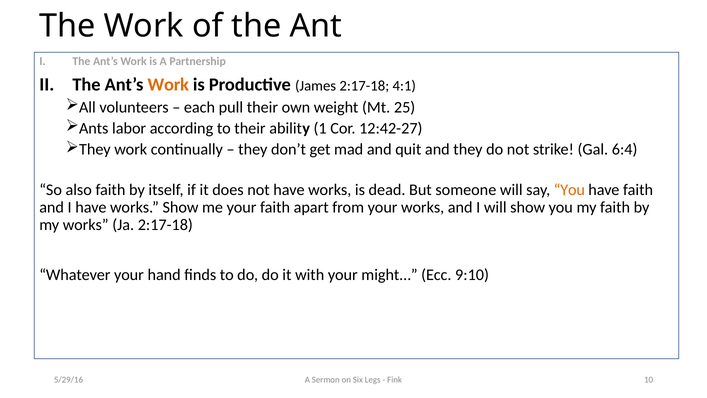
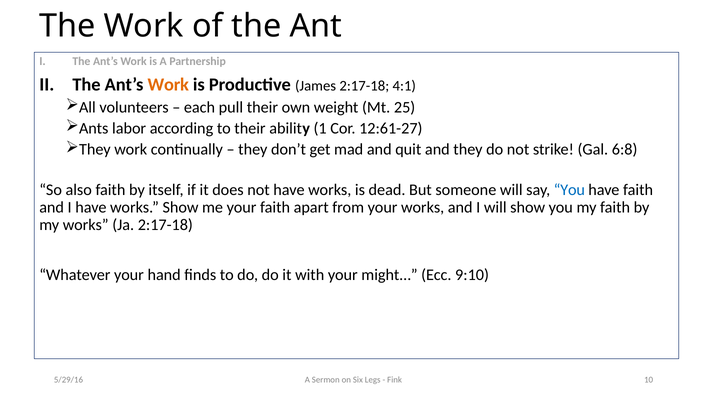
12:42-27: 12:42-27 -> 12:61-27 (391, 128)
6:4: 6:4 -> 6:8 (625, 149)
You colour: orange -> blue (569, 190)
